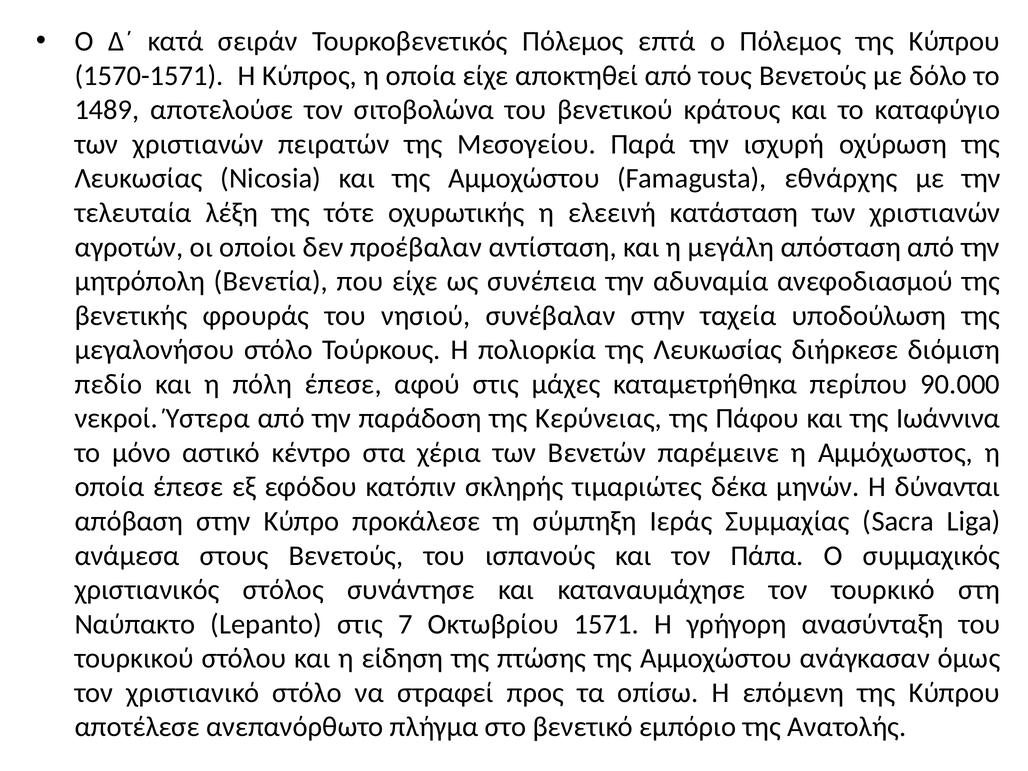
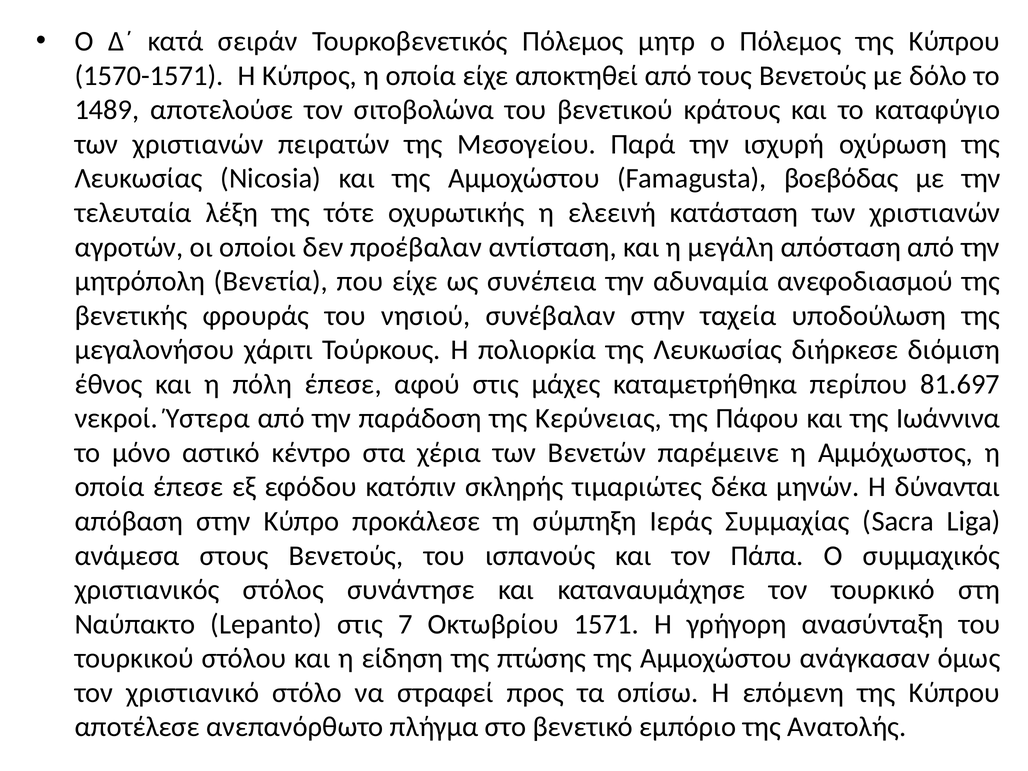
επτά: επτά -> μητρ (667, 41)
εθνάρχης: εθνάρχης -> βοεβόδας (841, 179)
μεγαλονήσου στόλο: στόλο -> χάριτι (279, 350)
πεδίο: πεδίο -> έθνος (108, 384)
90.000: 90.000 -> 81.697 (960, 384)
